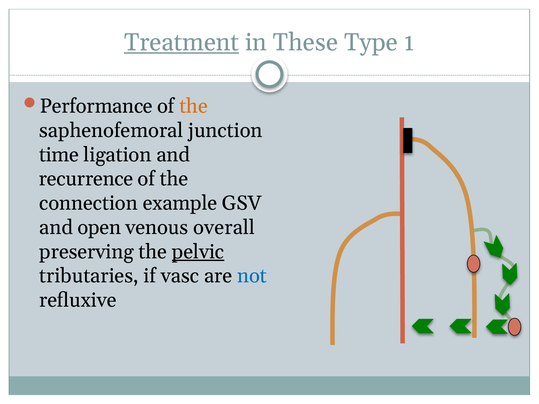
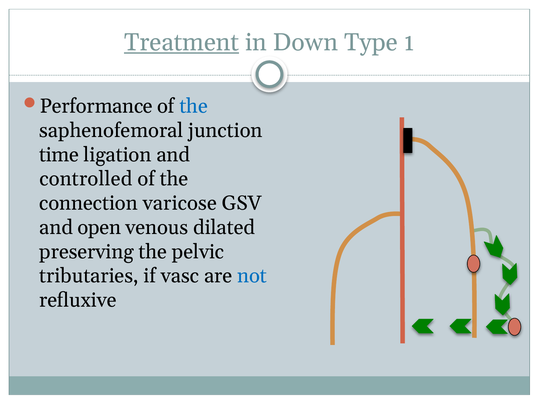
These: These -> Down (305, 42)
the colour: orange -> blue (194, 106)
recurrence: recurrence -> controlled (86, 179)
example: example -> varicose (180, 203)
overall: overall -> dilated (224, 228)
pelvic underline: present -> none (198, 252)
